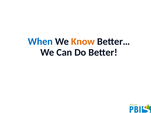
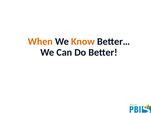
When colour: blue -> orange (40, 42)
